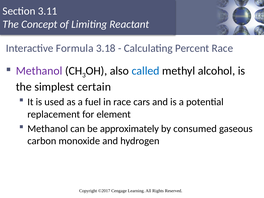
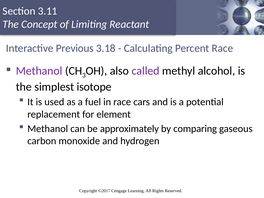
Formula: Formula -> Previous (75, 48)
called colour: blue -> purple (146, 71)
certain: certain -> isotope (94, 87)
consumed: consumed -> comparing (195, 129)
